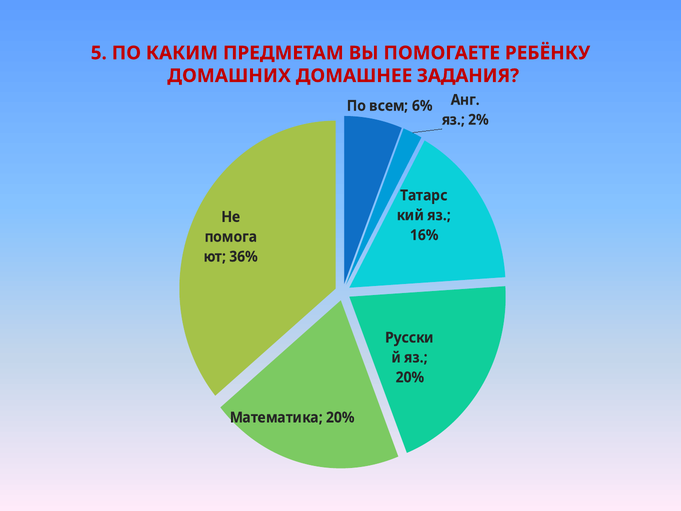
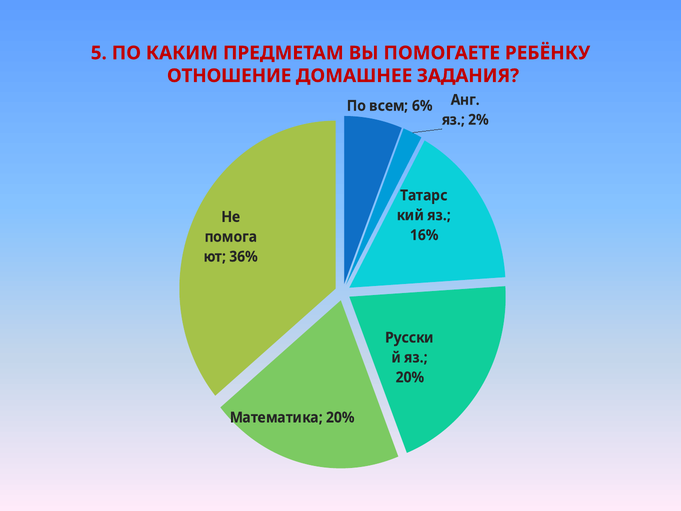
ДОМАШНИХ: ДОМАШНИХ -> ОТНОШЕНИЕ (229, 76)
